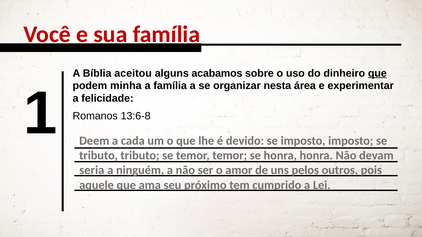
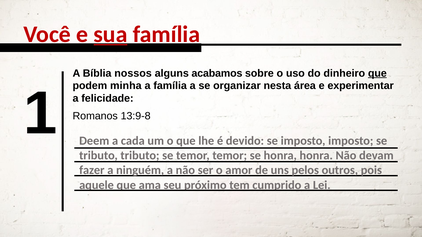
sua underline: none -> present (110, 35)
aceitou: aceitou -> nossos (133, 73)
13:6-8: 13:6-8 -> 13:9-8 (136, 116)
seria: seria -> fazer (92, 170)
